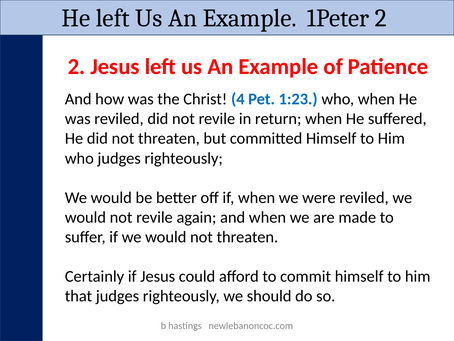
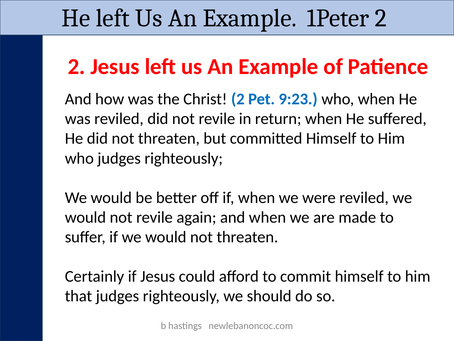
Christ 4: 4 -> 2 (238, 99)
1:23: 1:23 -> 9:23 (298, 99)
